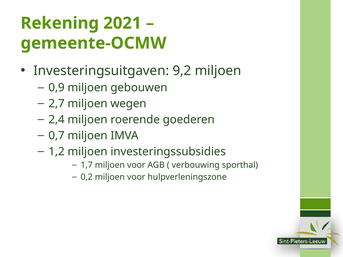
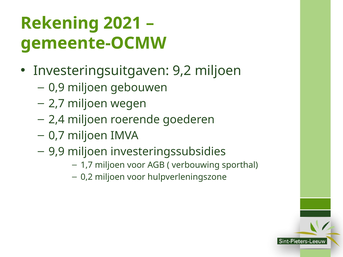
1,2: 1,2 -> 9,9 (57, 152)
